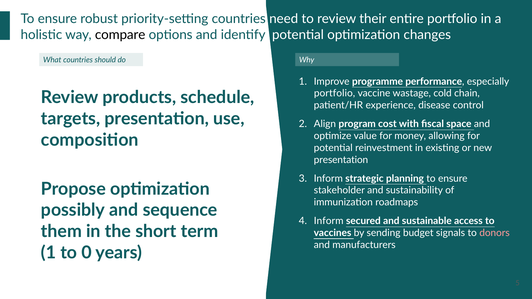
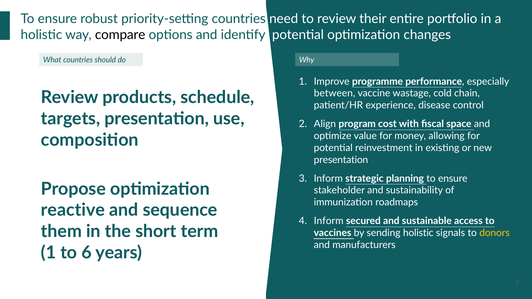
portfolio: portfolio -> between (335, 93)
possibly: possibly -> reactive (73, 210)
sending budget: budget -> holistic (418, 233)
donors colour: pink -> yellow (495, 233)
0: 0 -> 6 (87, 253)
